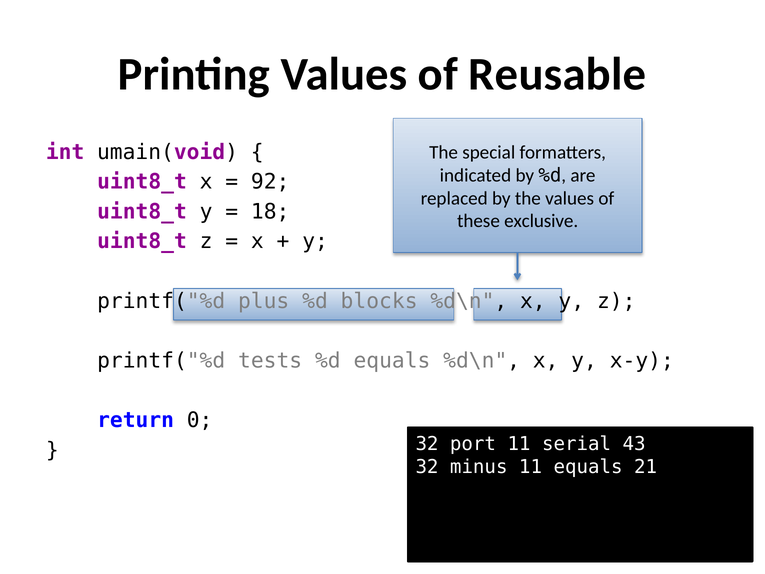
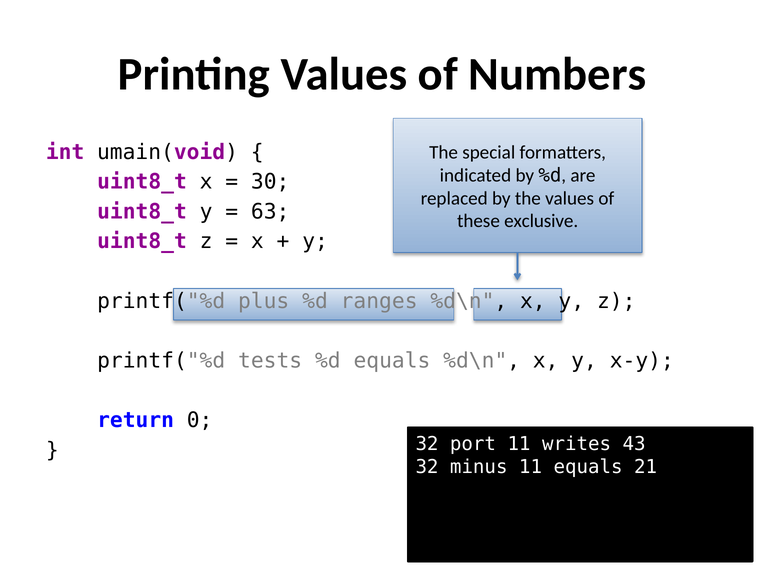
Reusable: Reusable -> Numbers (557, 74)
92: 92 -> 30 (270, 182)
18: 18 -> 63 (270, 212)
blocks: blocks -> ranges (379, 301)
serial: serial -> writes (577, 444)
